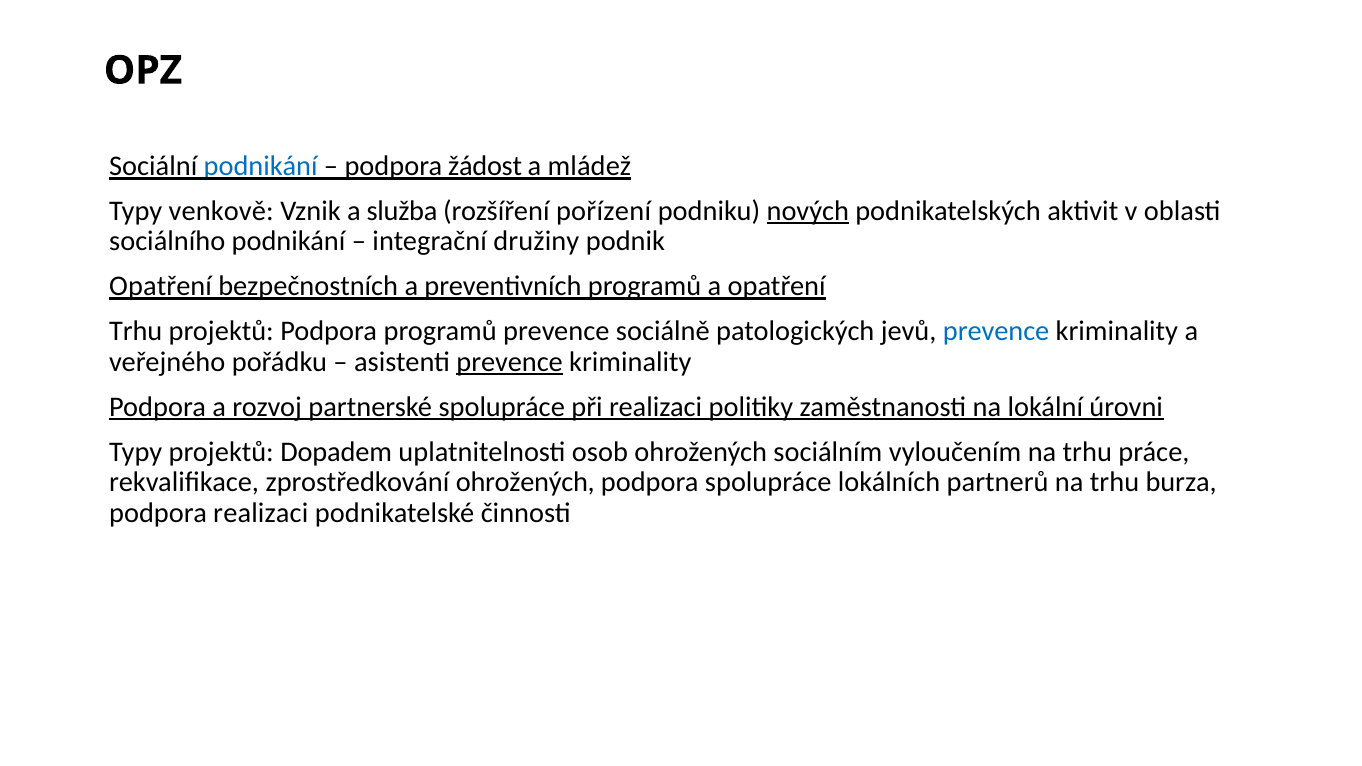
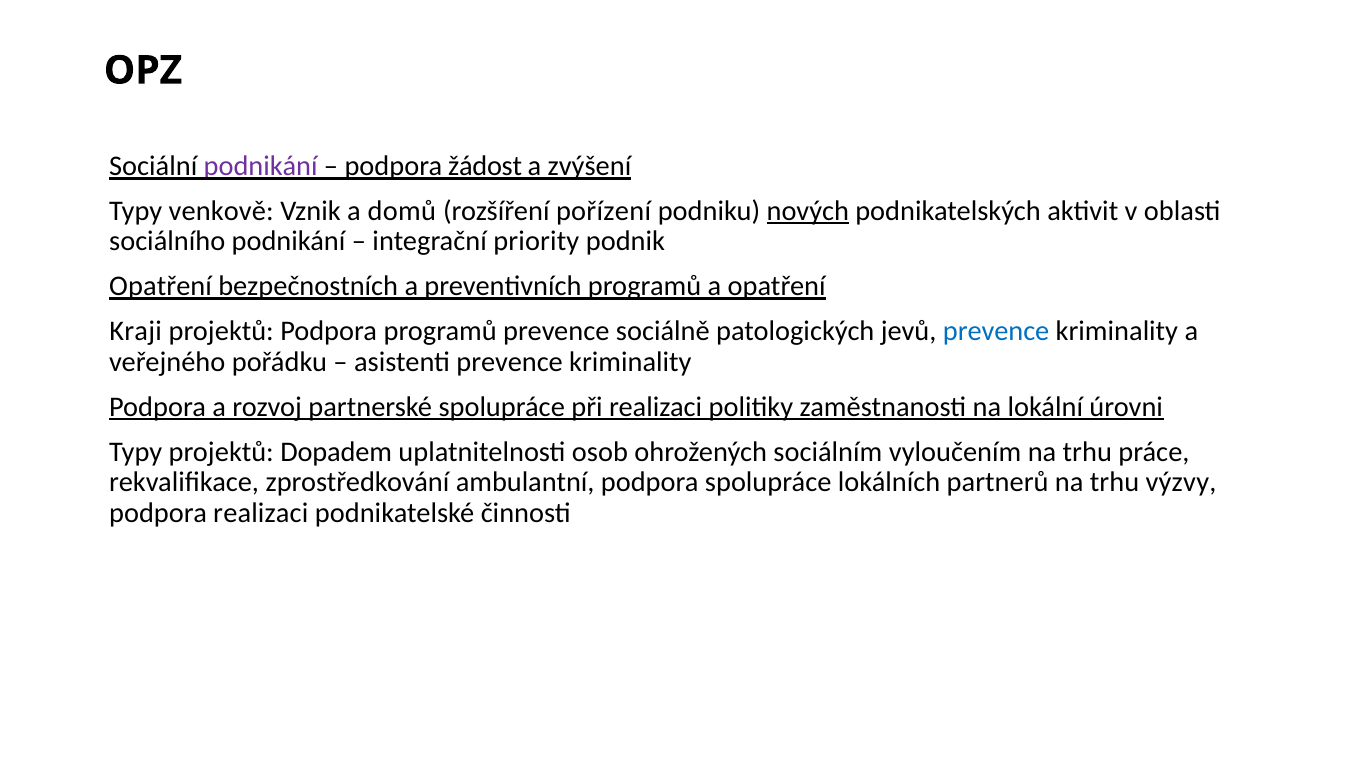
podnikání colour: blue -> purple (261, 166)
mládež: mládež -> zvýšení (589, 166)
služba: služba -> domů (402, 211)
družiny: družiny -> priority (536, 242)
Trhu: Trhu -> Kraji (136, 331)
prevence underline: present -> none (510, 362)
zprostředkování ohrožených: ohrožených -> ambulantní (525, 482)
burza: burza -> výzvy (1181, 482)
